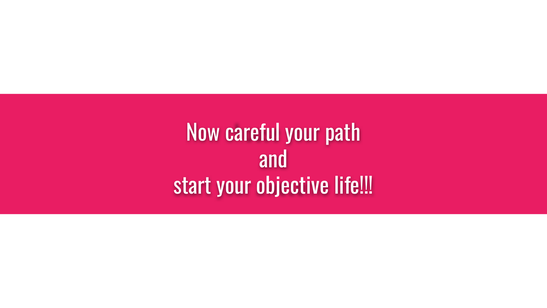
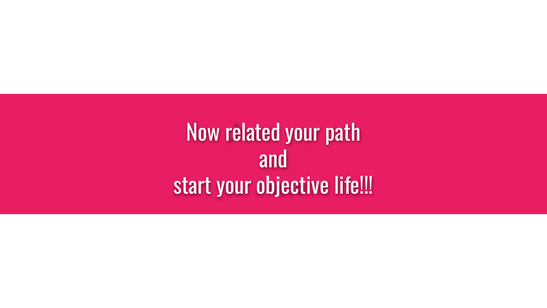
careful: careful -> related (253, 133)
